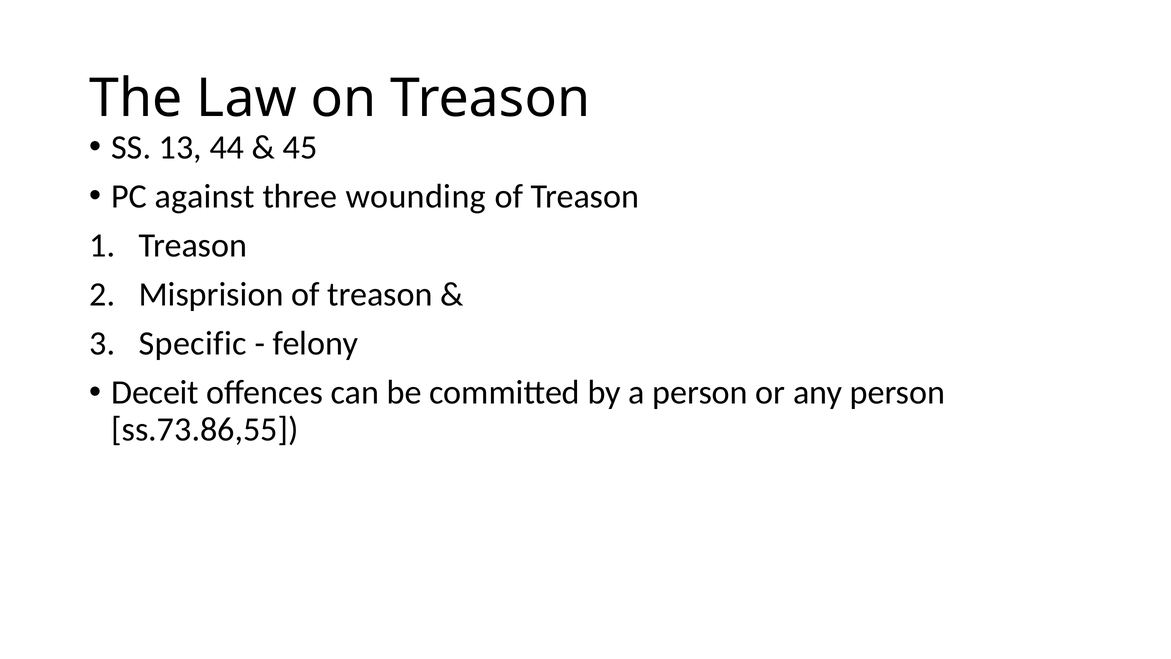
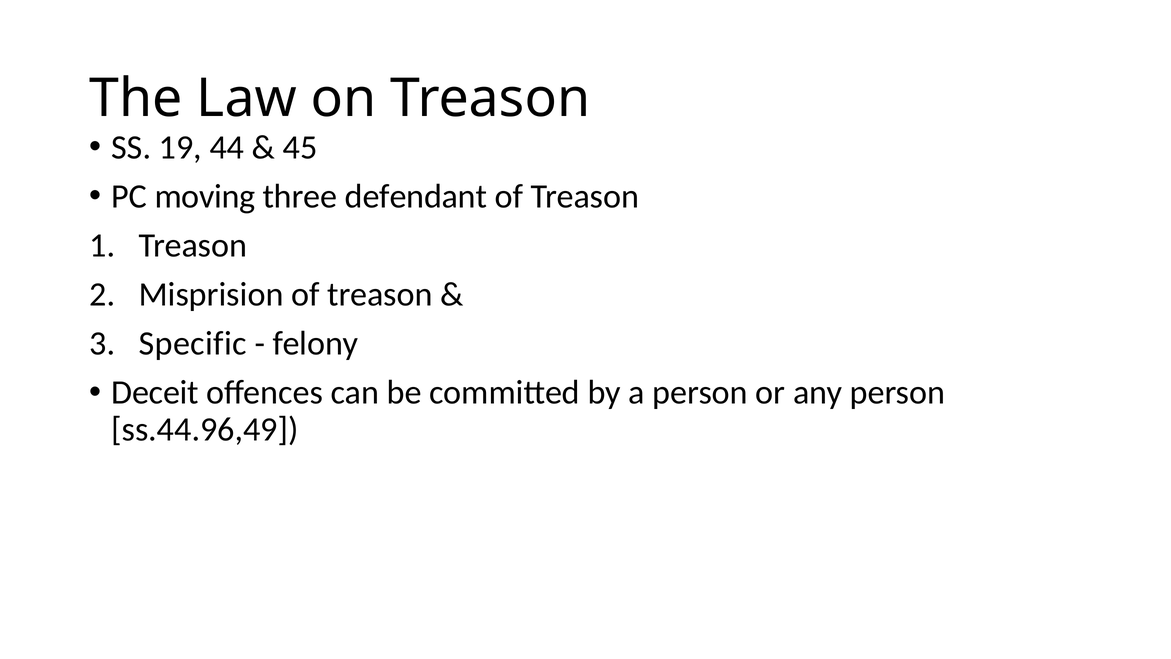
13: 13 -> 19 (180, 147)
against: against -> moving (205, 196)
wounding: wounding -> defendant (416, 196)
ss.73.86,55: ss.73.86,55 -> ss.44.96,49 (205, 429)
